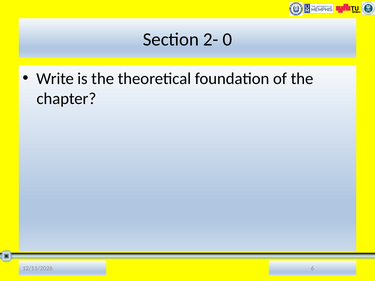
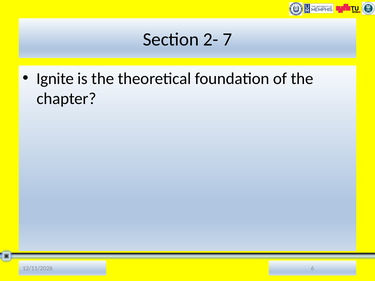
0: 0 -> 7 (227, 39)
Write: Write -> Ignite (55, 79)
